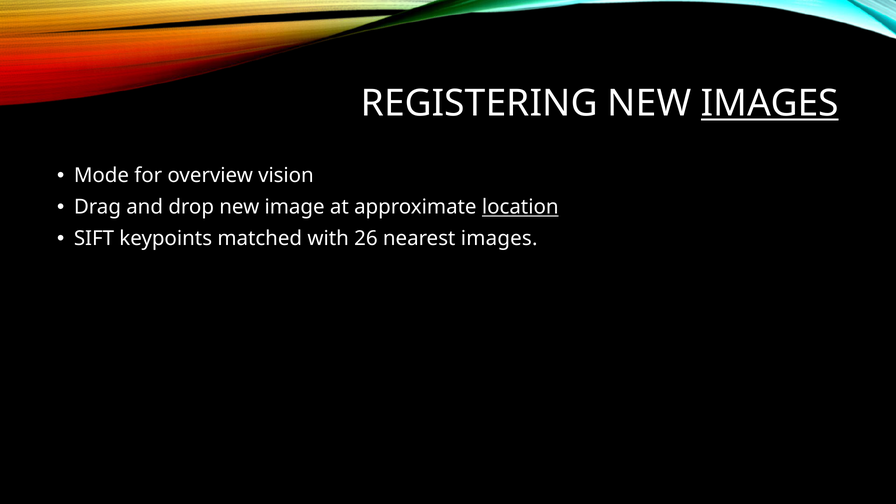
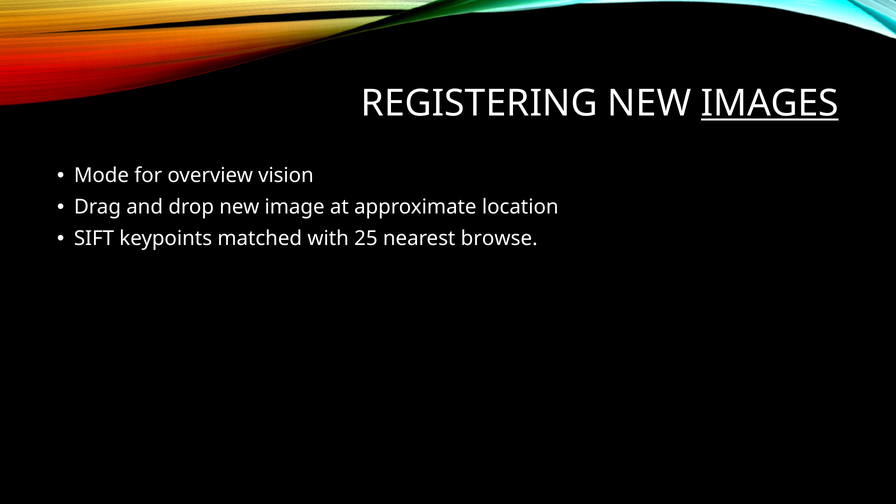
location underline: present -> none (520, 207)
26: 26 -> 25 (366, 239)
nearest images: images -> browse (499, 239)
